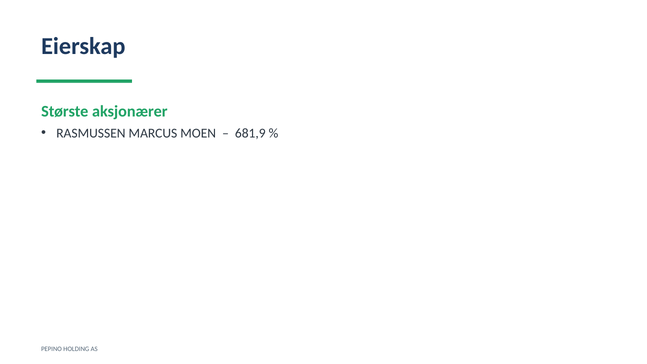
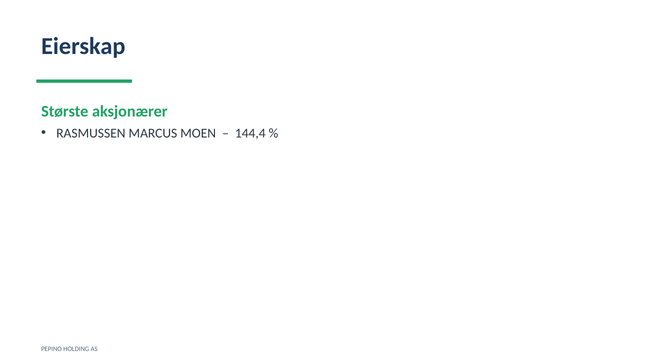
681,9: 681,9 -> 144,4 (250, 133)
